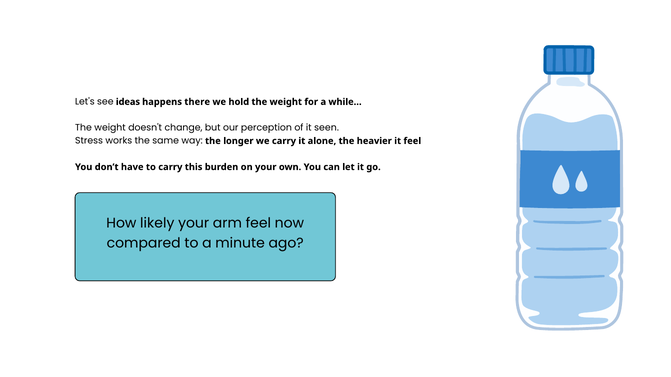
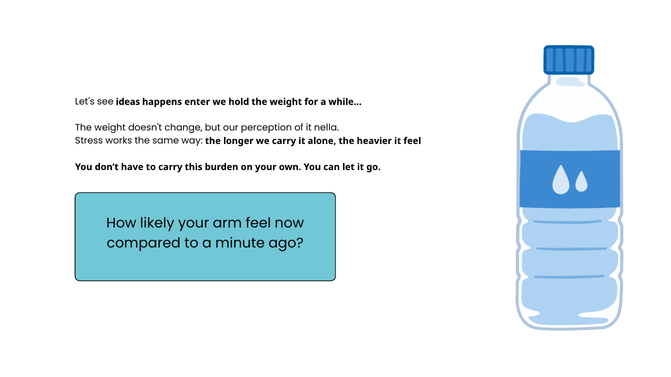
there: there -> enter (197, 102)
seen: seen -> nella (327, 128)
